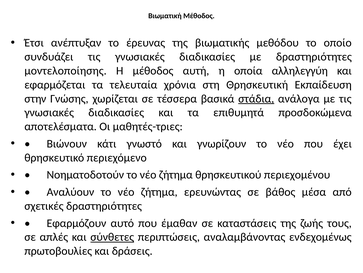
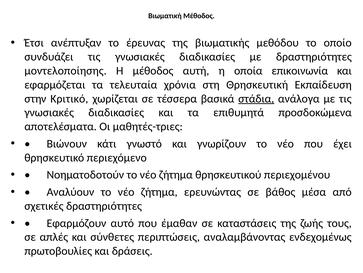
αλληλεγγύη: αλληλεγγύη -> επικοινωνία (300, 71)
Γνώσης: Γνώσης -> Κριτικό (69, 98)
σύνθετες underline: present -> none (112, 236)
